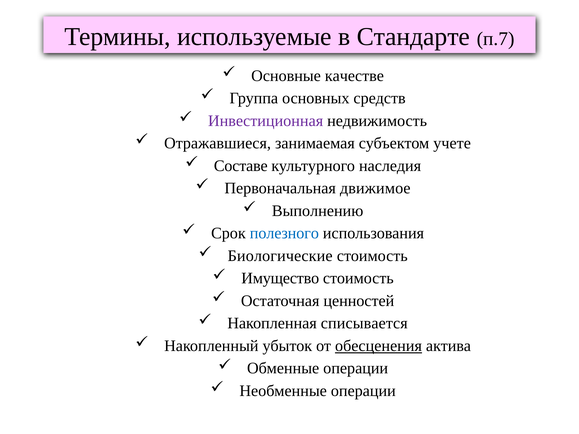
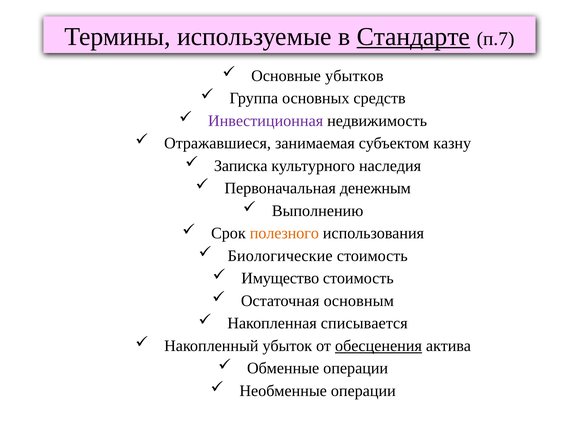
Стандарте underline: none -> present (413, 37)
качестве: качестве -> убытков (354, 76)
учете: учете -> казну (452, 143)
Составе: Составе -> Записка (241, 166)
движимое: движимое -> денежным (375, 188)
полезного colour: blue -> orange (284, 233)
ценностей: ценностей -> основным (359, 301)
